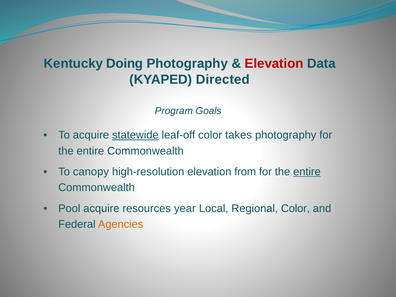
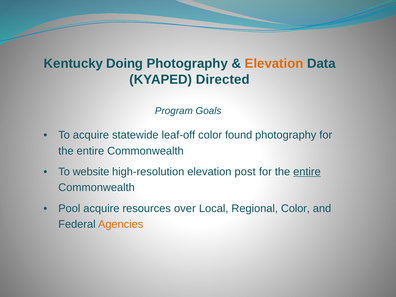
Elevation colour: red -> orange (274, 64)
statewide underline: present -> none (135, 135)
takes: takes -> found (239, 135)
canopy: canopy -> website (91, 172)
from: from -> post (245, 172)
year: year -> over (185, 208)
